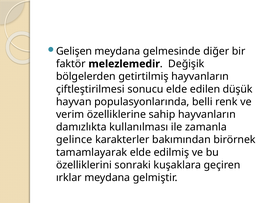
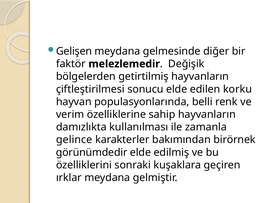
düşük: düşük -> korku (237, 89)
tamamlayarak: tamamlayarak -> görünümdedir (92, 153)
